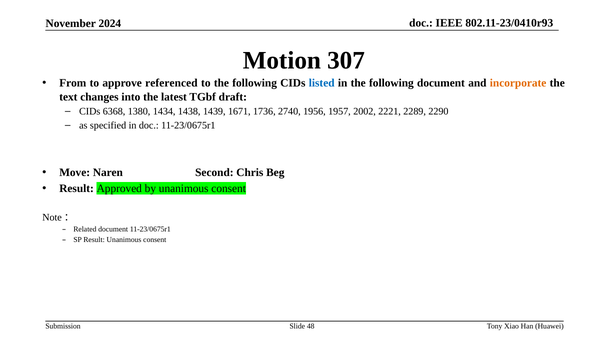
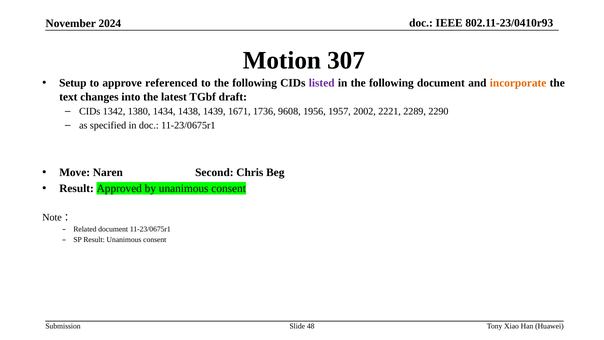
From: From -> Setup (73, 83)
listed colour: blue -> purple (322, 83)
6368: 6368 -> 1342 (114, 111)
2740: 2740 -> 9608 (289, 111)
